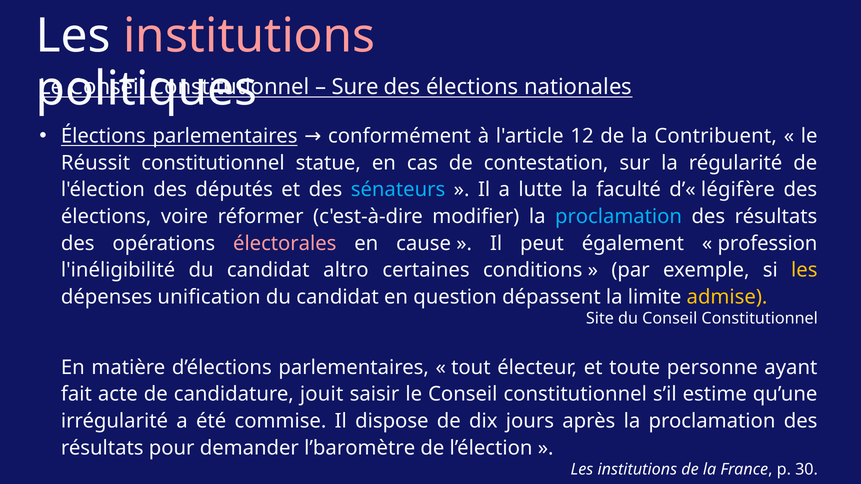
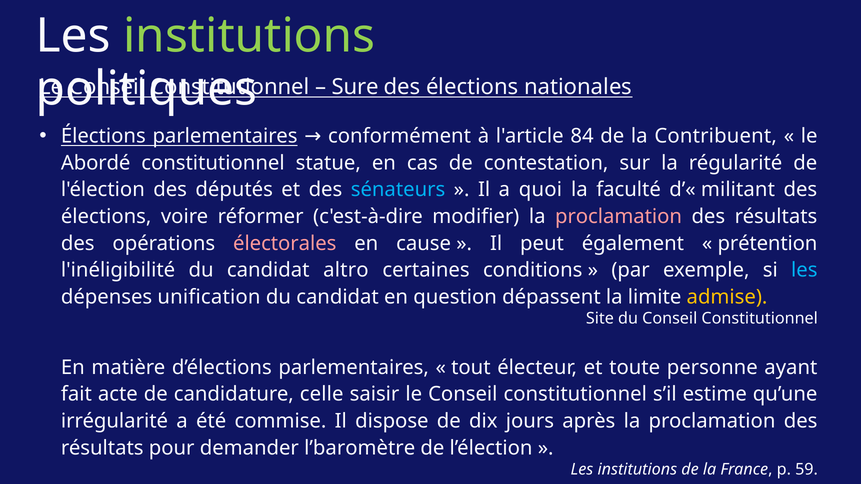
institutions colour: pink -> light green (249, 36)
12: 12 -> 84 (582, 136)
Réussit: Réussit -> Abordé (96, 163)
lutte: lutte -> quoi (540, 190)
légifère: légifère -> militant (738, 190)
proclamation colour: light blue -> pink (619, 217)
profession: profession -> prétention (767, 244)
les colour: yellow -> light blue (804, 270)
jouit: jouit -> celle (322, 395)
30: 30 -> 59 (807, 470)
